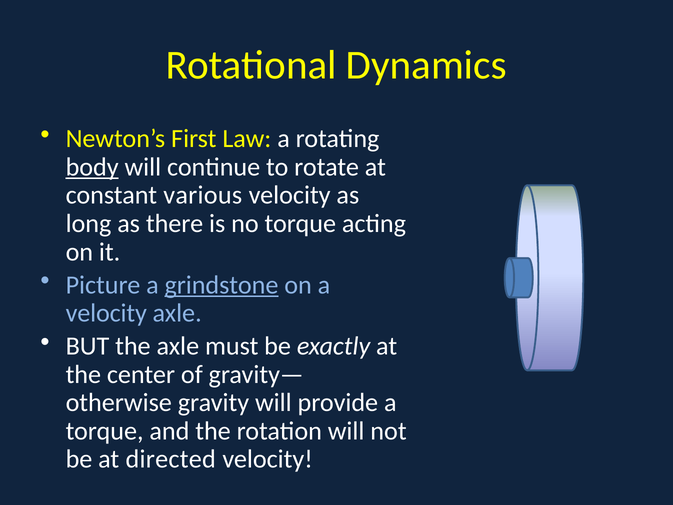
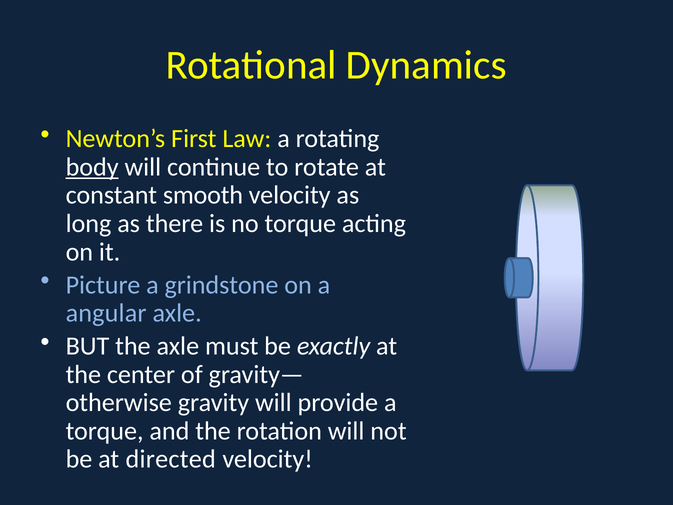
various: various -> smooth (203, 195)
grindstone underline: present -> none (221, 285)
velocity: velocity -> angular (106, 313)
